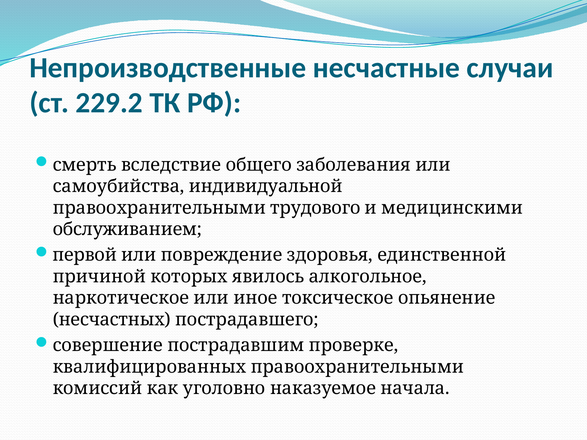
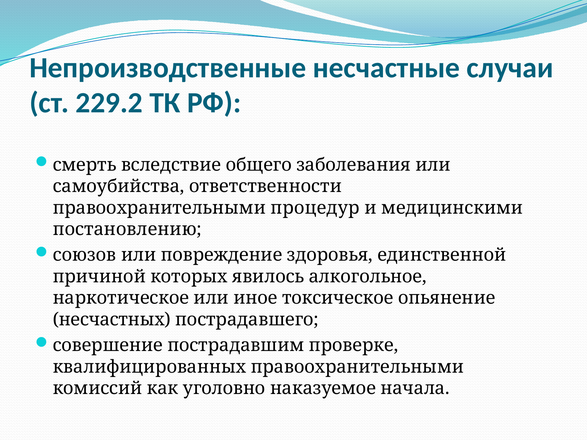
индивидуальной: индивидуальной -> ответственности (266, 186)
трудового: трудового -> процедур (315, 208)
обслуживанием: обслуживанием -> постановлению (127, 229)
первой: первой -> союзов (84, 255)
